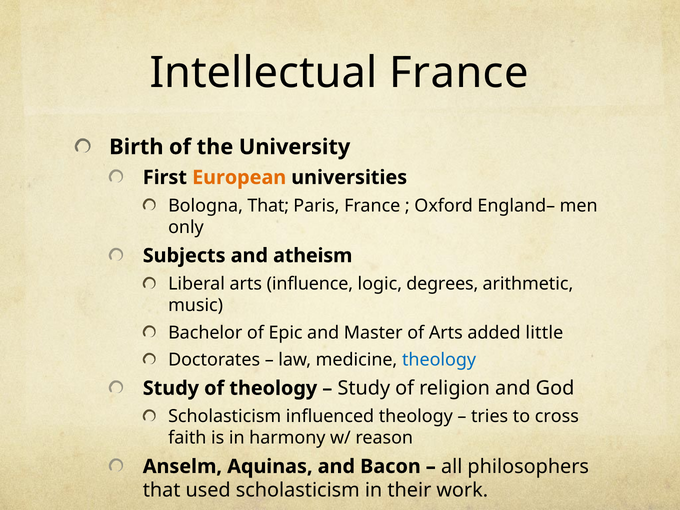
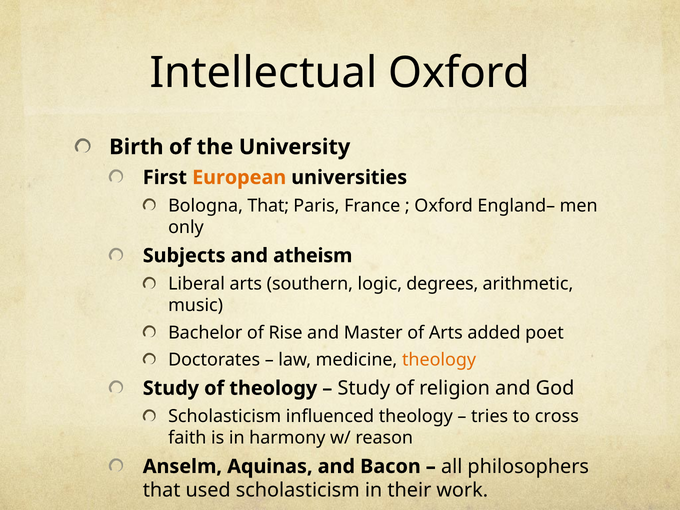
Intellectual France: France -> Oxford (459, 73)
influence: influence -> southern (310, 284)
Epic: Epic -> Rise (286, 333)
little: little -> poet (544, 333)
theology colour: blue -> orange (439, 360)
